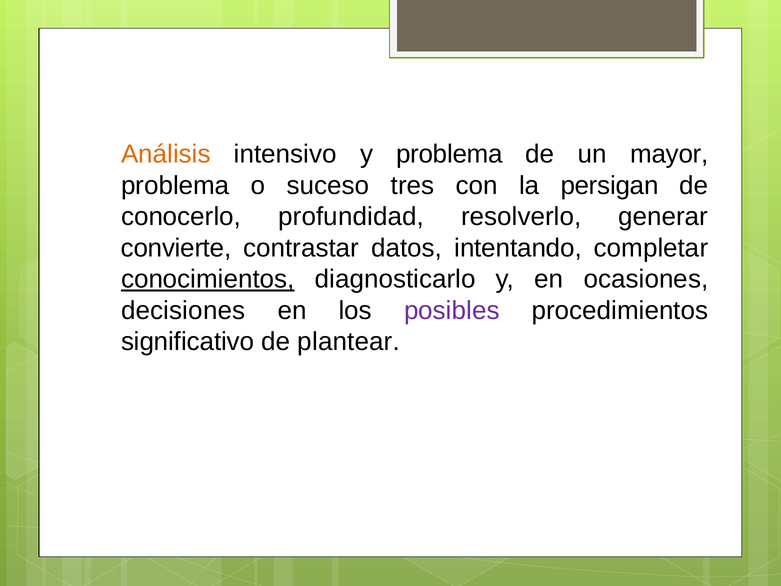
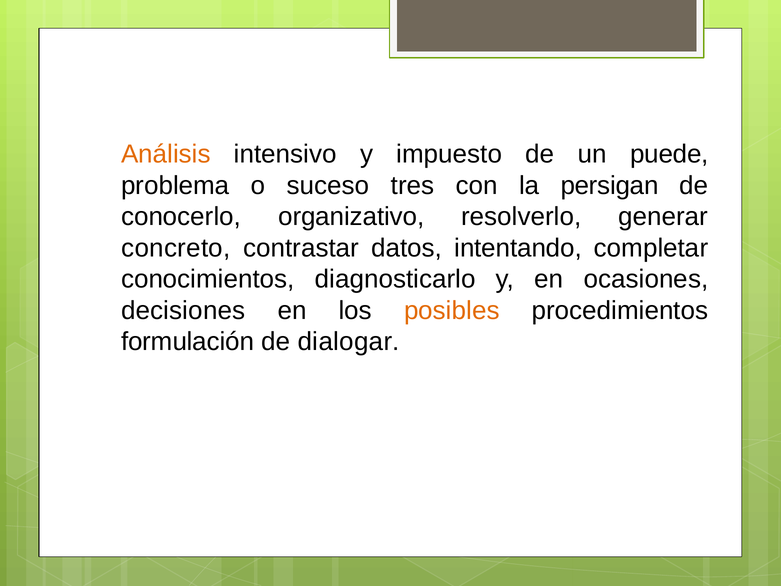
y problema: problema -> impuesto (449, 154)
mayor: mayor -> puede (669, 154)
profundidad: profundidad -> organizativo (351, 217)
convierte: convierte -> concreto (176, 248)
conocimientos underline: present -> none (208, 279)
posibles colour: purple -> orange (452, 310)
significativo: significativo -> formulación (188, 342)
plantear: plantear -> dialogar (349, 342)
